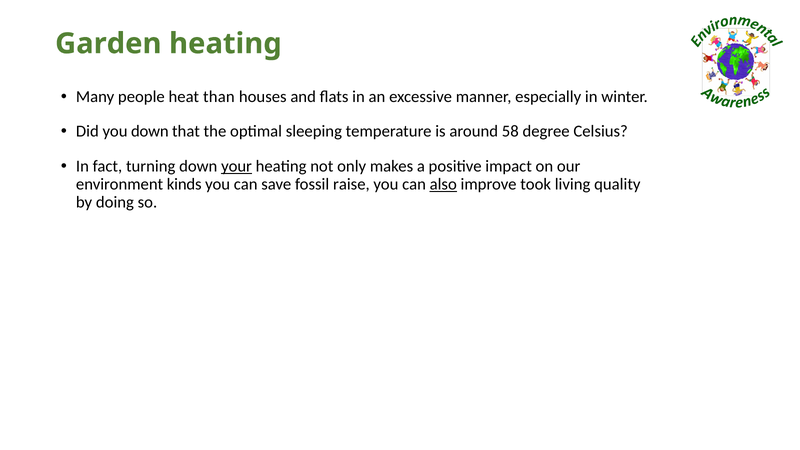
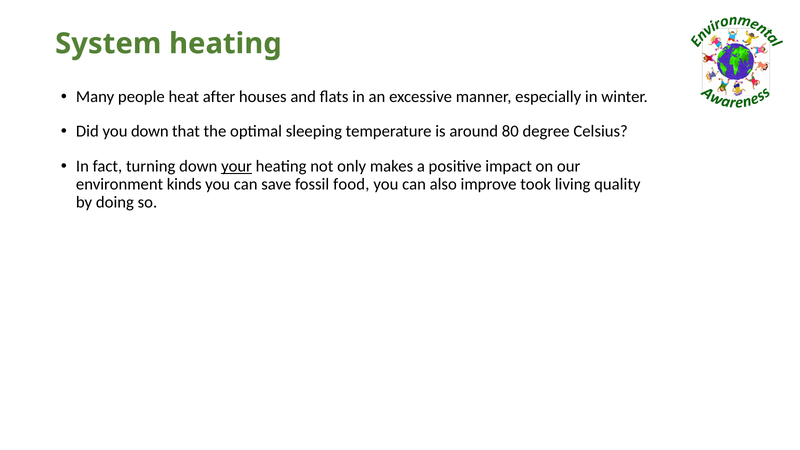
Garden: Garden -> System (108, 44)
than: than -> after (219, 97)
58: 58 -> 80 (510, 131)
raise: raise -> food (351, 184)
also underline: present -> none (443, 184)
